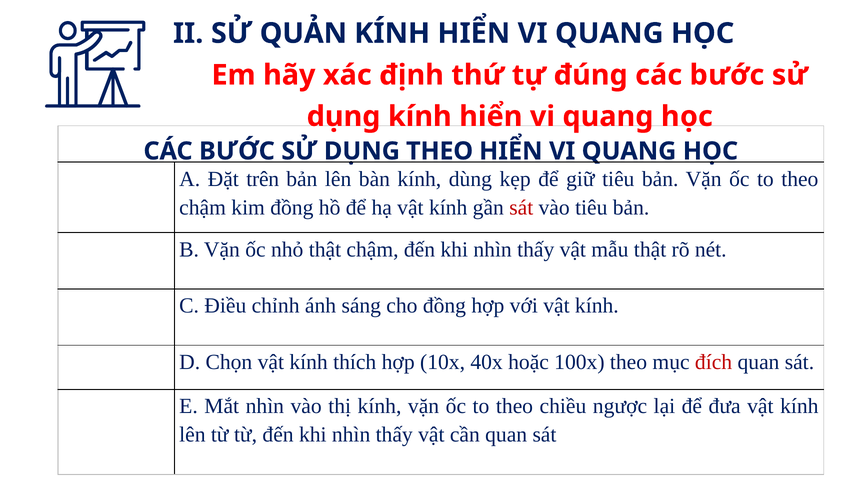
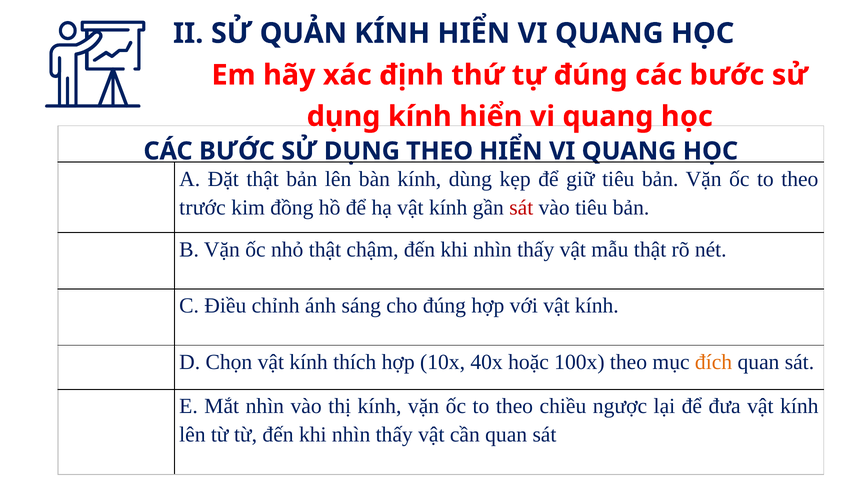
Đặt trên: trên -> thật (263, 179)
chậm: chậm -> trước (203, 208)
cho đồng: đồng -> đúng (444, 306)
đích colour: red -> orange (714, 362)
